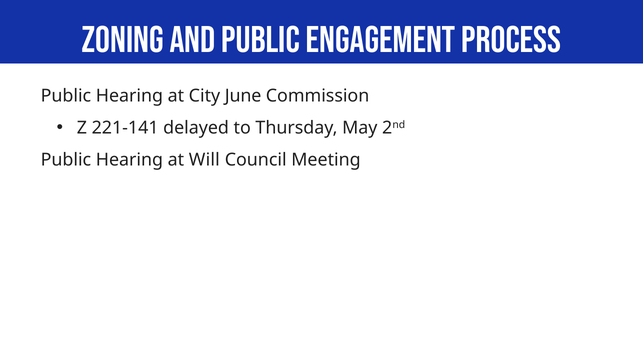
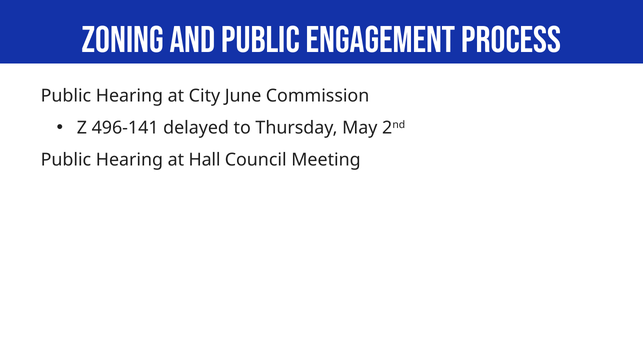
221-141: 221-141 -> 496-141 (125, 128)
Will: Will -> Hall (205, 160)
